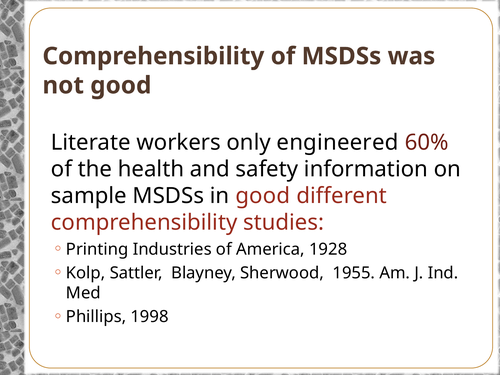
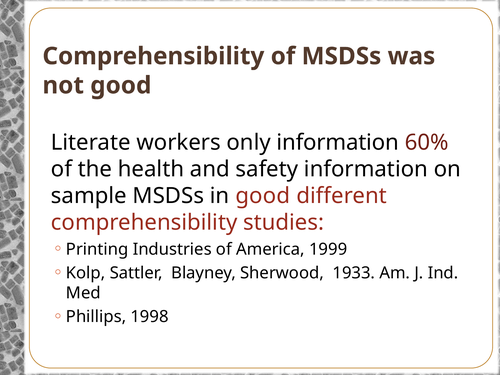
only engineered: engineered -> information (338, 142)
1928: 1928 -> 1999 (328, 249)
1955: 1955 -> 1933 (354, 273)
